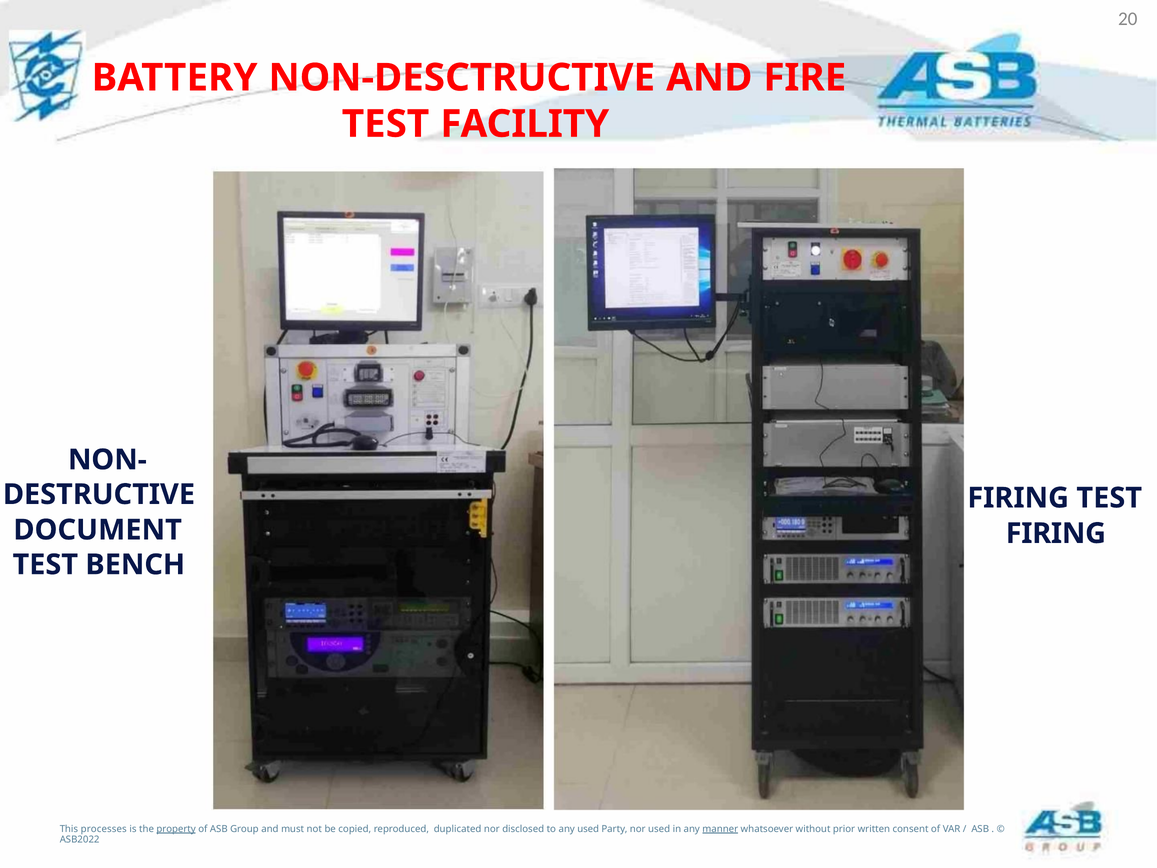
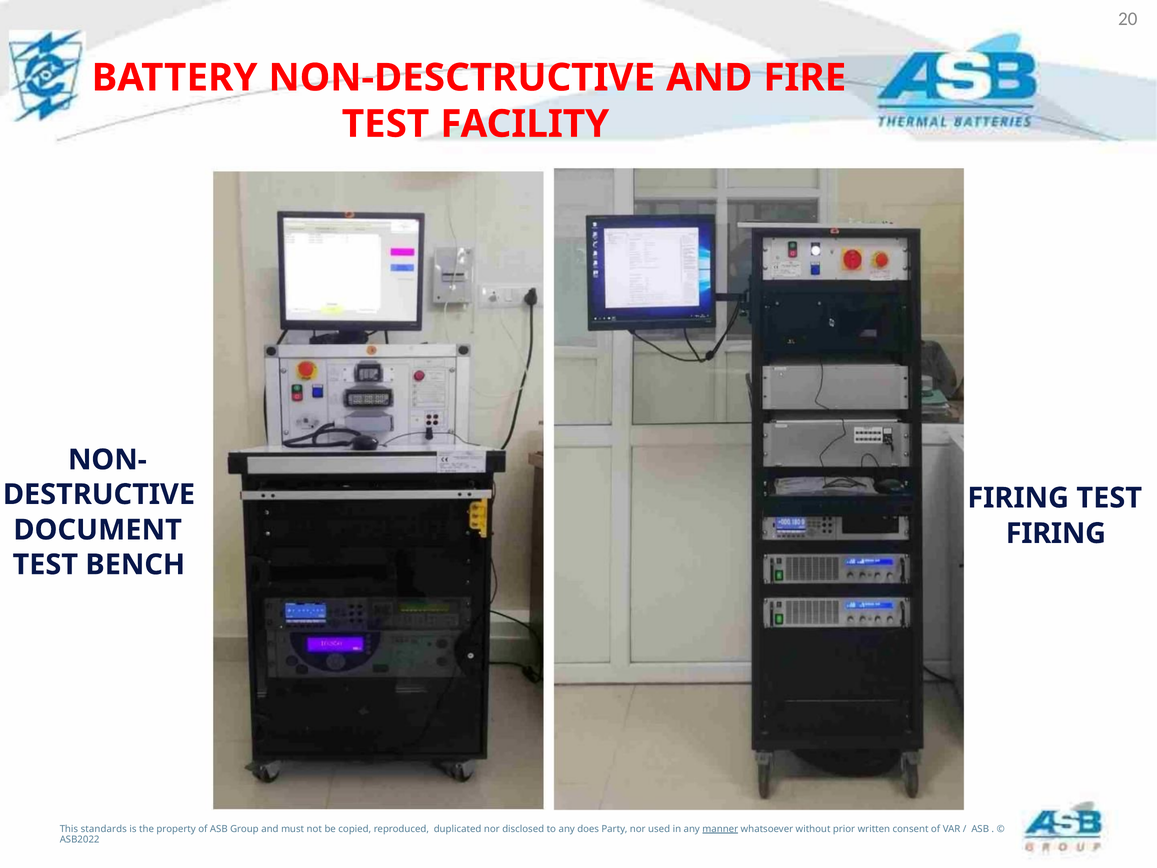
processes: processes -> standards (104, 829)
property underline: present -> none (176, 829)
any used: used -> does (588, 829)
